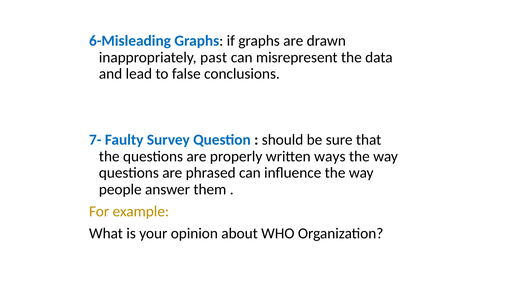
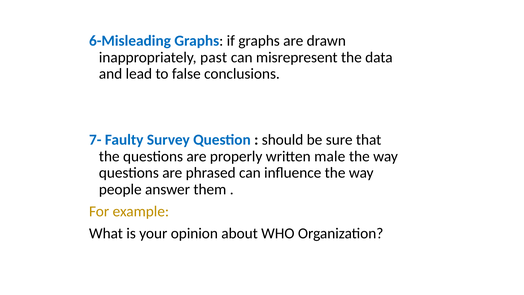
ways: ways -> male (330, 156)
